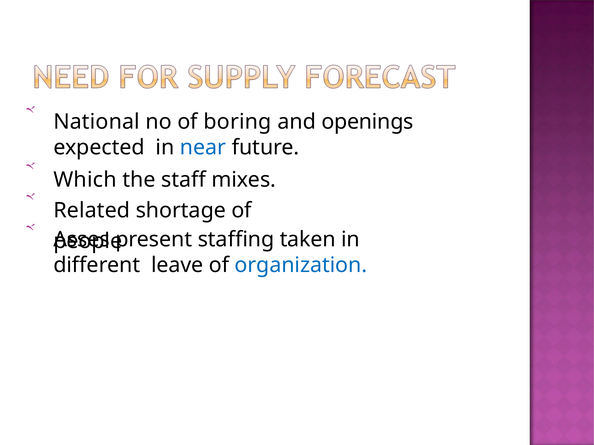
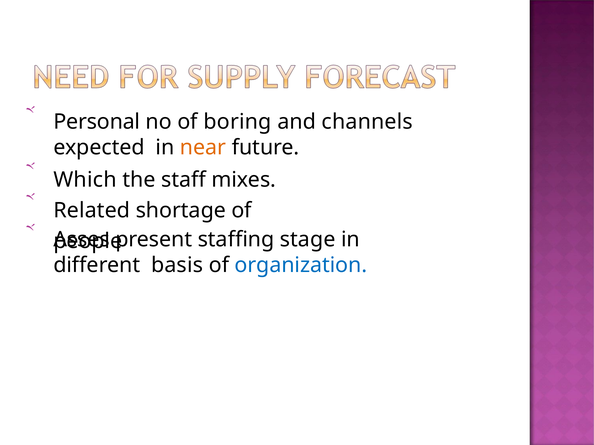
National: National -> Personal (97, 122)
openings: openings -> channels (367, 122)
near colour: blue -> orange (203, 148)
taken: taken -> stage (308, 240)
leave: leave -> basis (177, 265)
